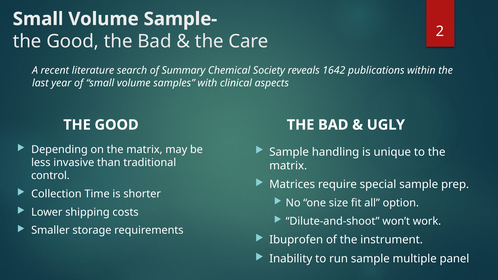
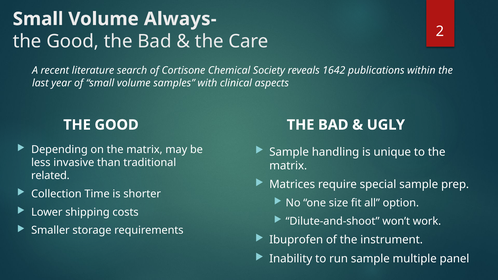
Sample-: Sample- -> Always- (180, 19)
Summary: Summary -> Cortisone (183, 71)
control: control -> related (50, 176)
